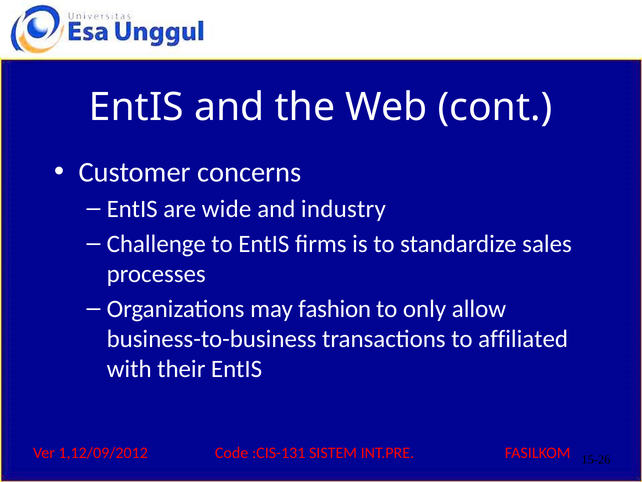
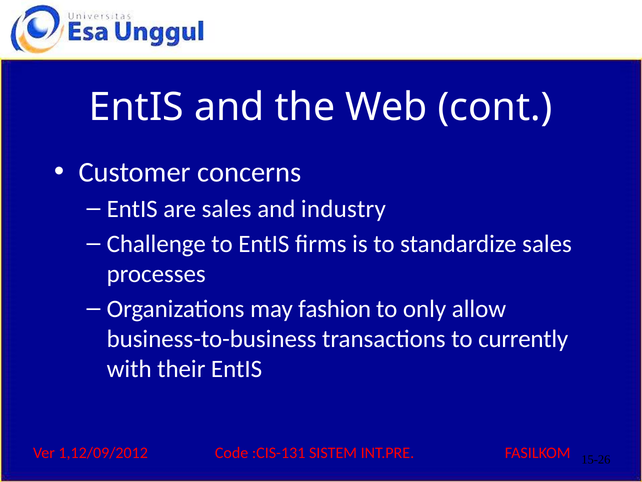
are wide: wide -> sales (227, 209)
affiliated: affiliated -> currently (523, 338)
